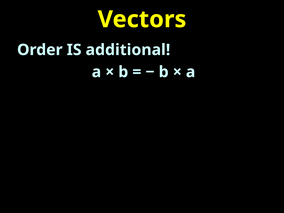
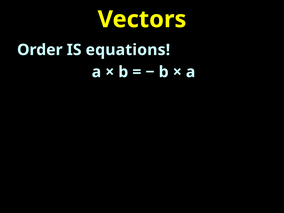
additional: additional -> equations (128, 50)
